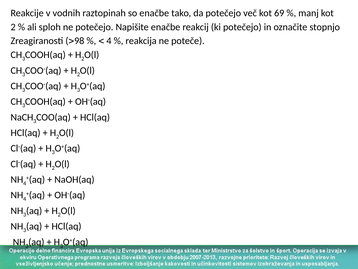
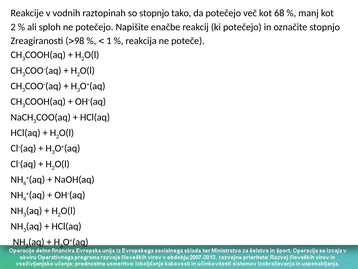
so enačbe: enačbe -> stopnjo (154, 13)
69: 69 -> 68 (279, 13)
4: 4 -> 1 (109, 41)
